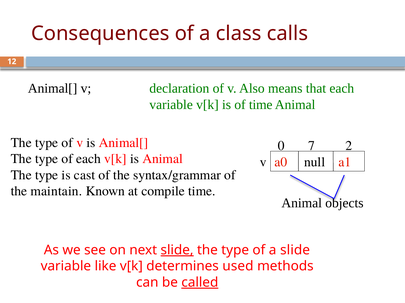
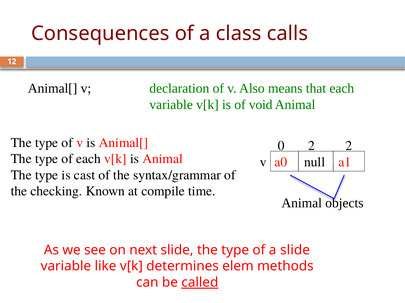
of time: time -> void (261, 105)
0 7: 7 -> 2 (312, 146)
maintain: maintain -> checking (56, 192)
slide underline: present -> none (177, 251)
used: used -> elem (238, 267)
